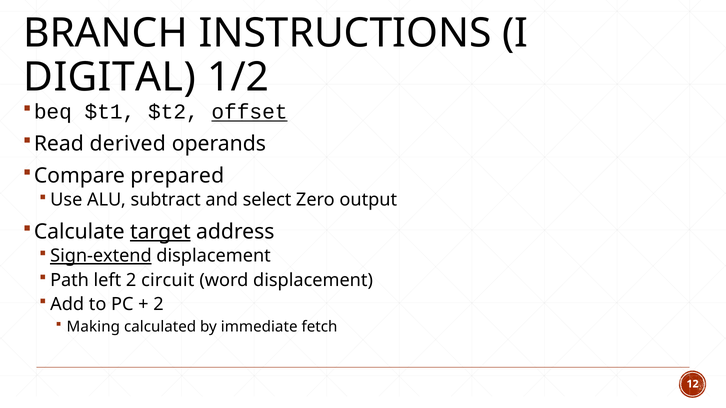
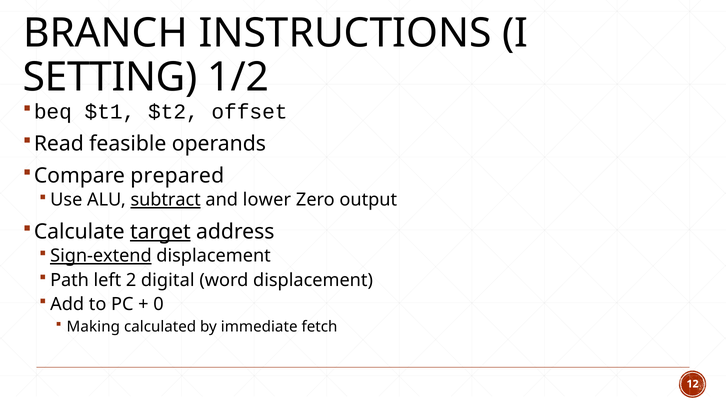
DIGITAL: DIGITAL -> SETTING (110, 78)
offset underline: present -> none (250, 112)
derived: derived -> feasible (128, 144)
subtract underline: none -> present (166, 200)
select: select -> lower (267, 200)
circuit: circuit -> digital (168, 280)
2: 2 -> 0 (159, 304)
